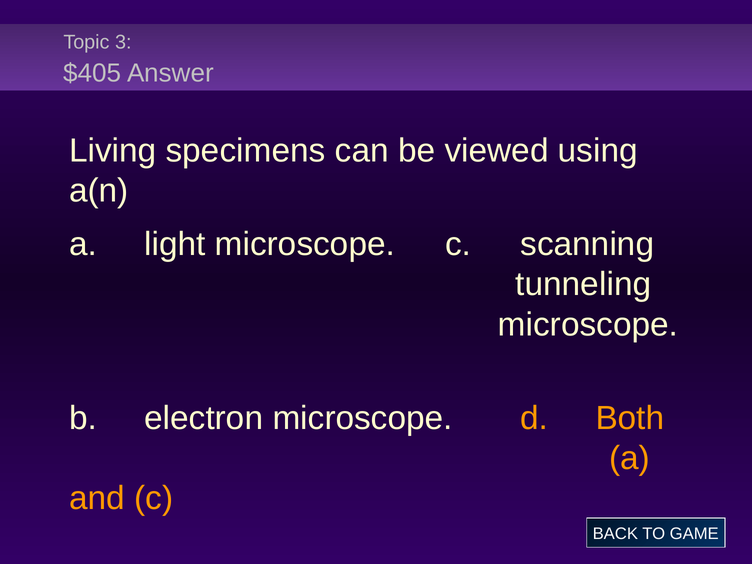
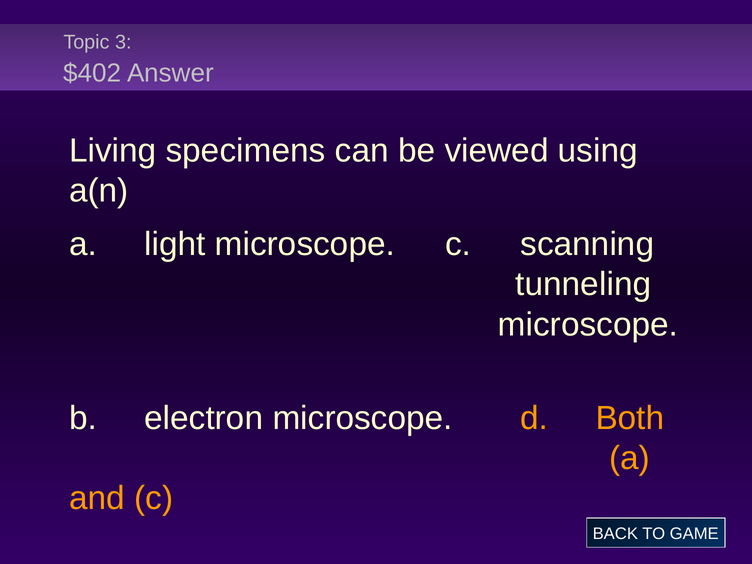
$405: $405 -> $402 (92, 73)
